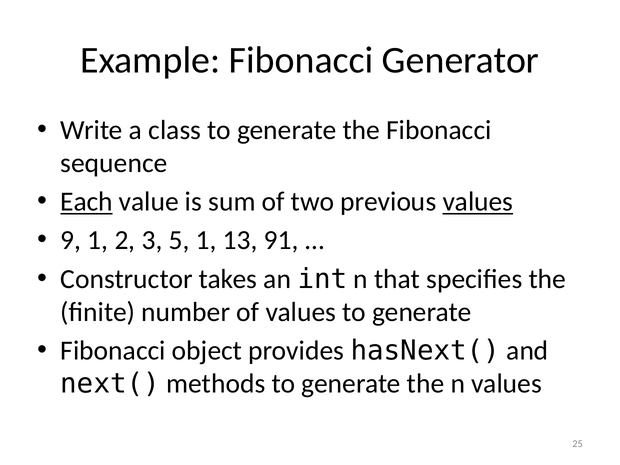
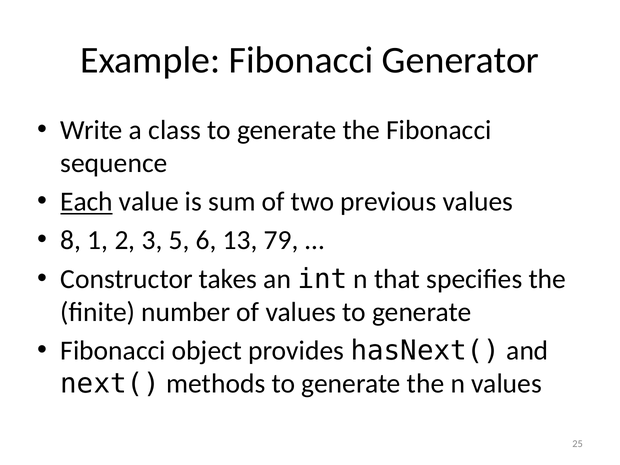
values underline: present -> none (478, 202)
9: 9 -> 8 (71, 240)
5 1: 1 -> 6 (206, 240)
91: 91 -> 79 (281, 240)
